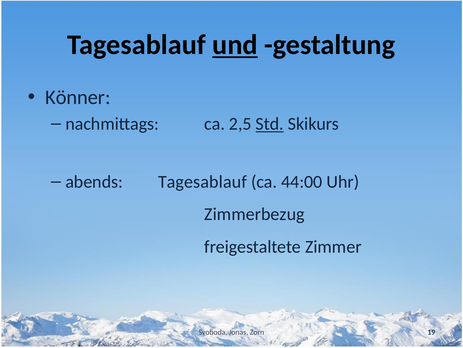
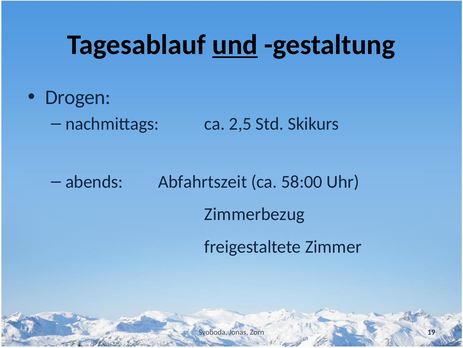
Könner: Könner -> Drogen (78, 97)
Std underline: present -> none (270, 124)
abends Tagesablauf: Tagesablauf -> Abfahrtszeit (203, 181)
44:00: 44:00 -> 58:00 (302, 181)
